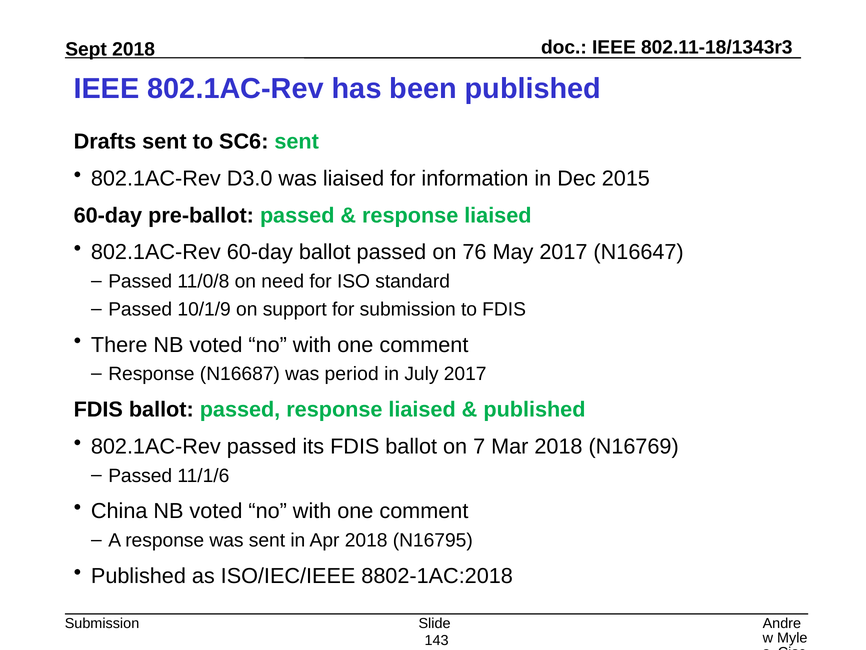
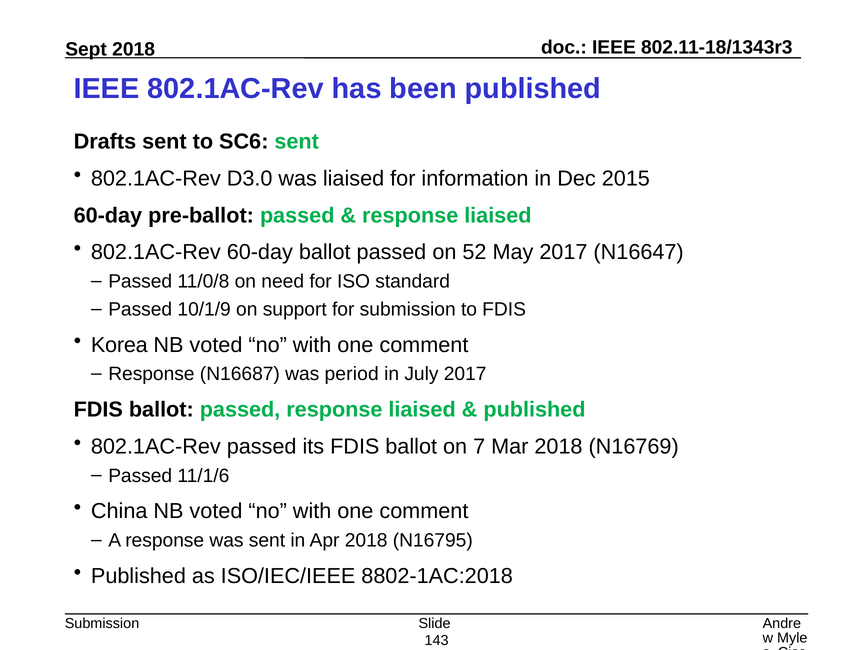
76: 76 -> 52 (474, 252)
There: There -> Korea (119, 345)
